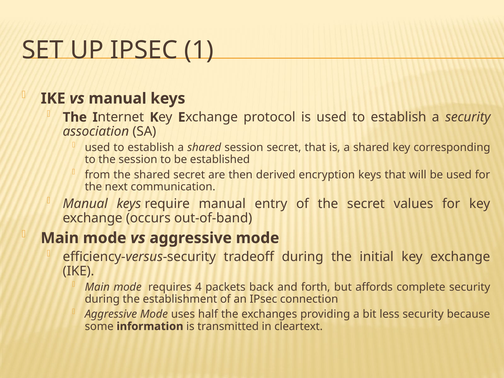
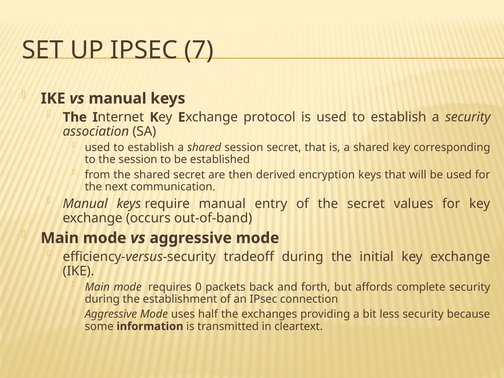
1: 1 -> 7 (199, 50)
4: 4 -> 0 (199, 287)
